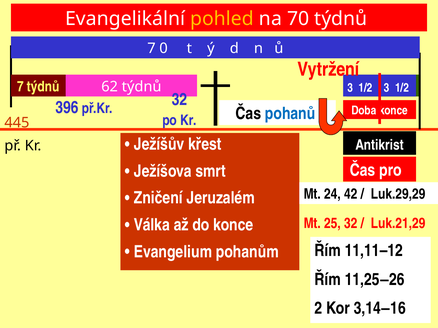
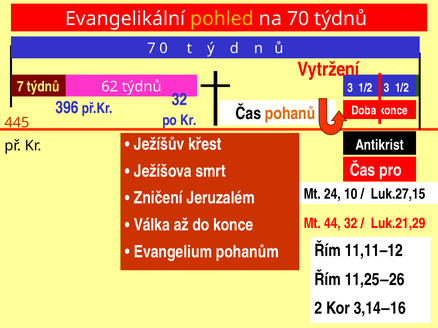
pohanů colour: blue -> orange (290, 114)
42: 42 -> 10 (351, 194)
Luk.29,29: Luk.29,29 -> Luk.27,15 (398, 194)
25: 25 -> 44 (333, 224)
